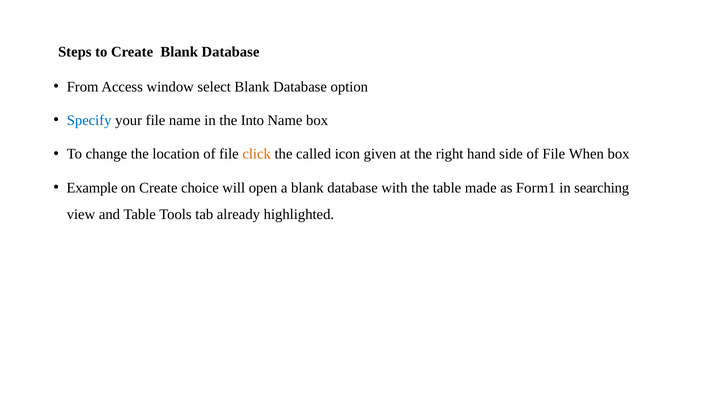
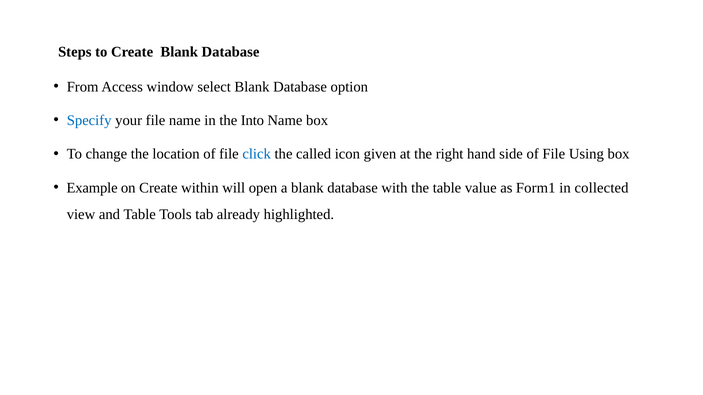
click colour: orange -> blue (257, 154)
When: When -> Using (586, 154)
choice: choice -> within (200, 188)
made: made -> value (481, 188)
searching: searching -> collected (602, 188)
